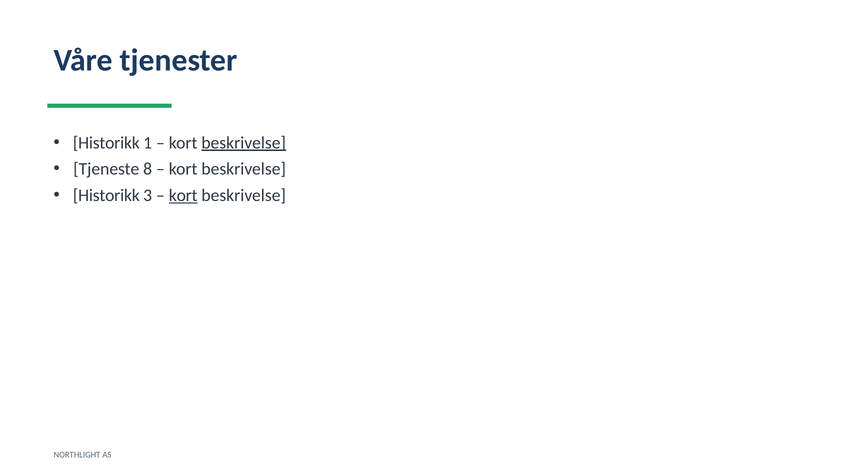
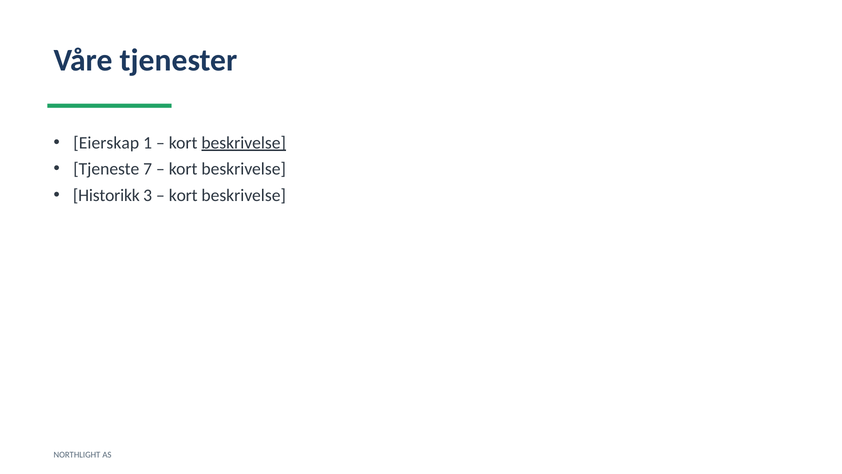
Historikk: Historikk -> Eierskap (106, 143)
8: 8 -> 7 (148, 169)
kort underline: present -> none (183, 195)
